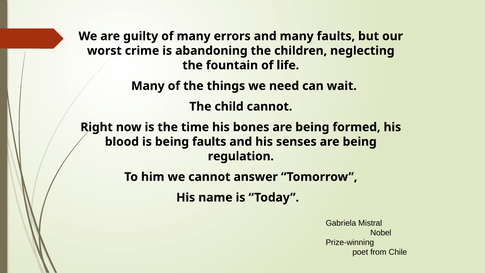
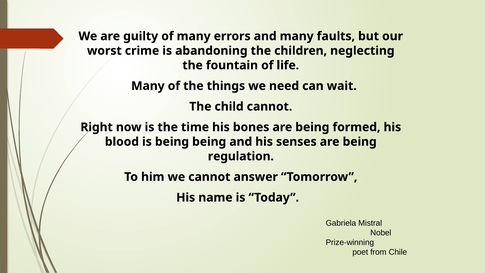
being faults: faults -> being (209, 142)
